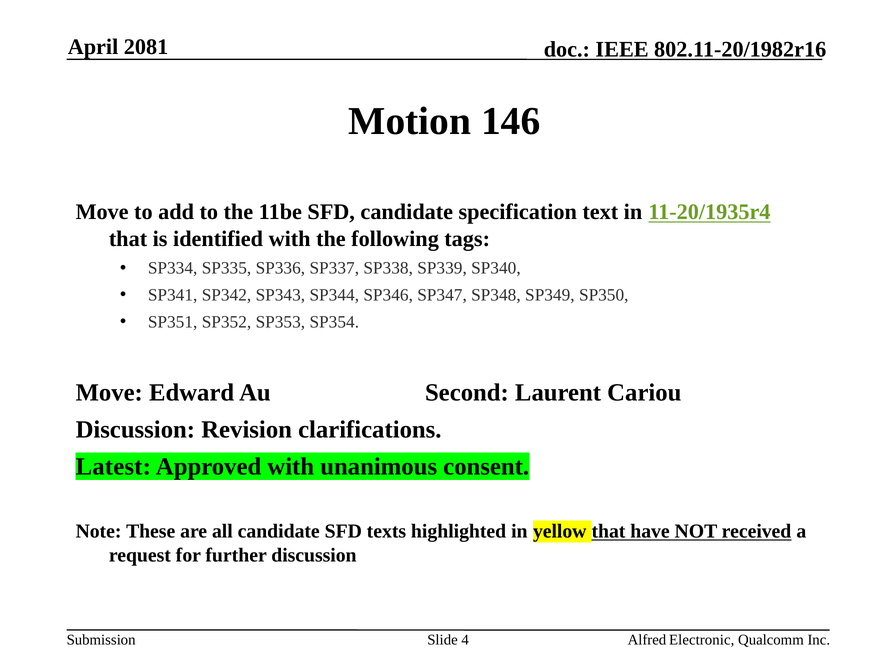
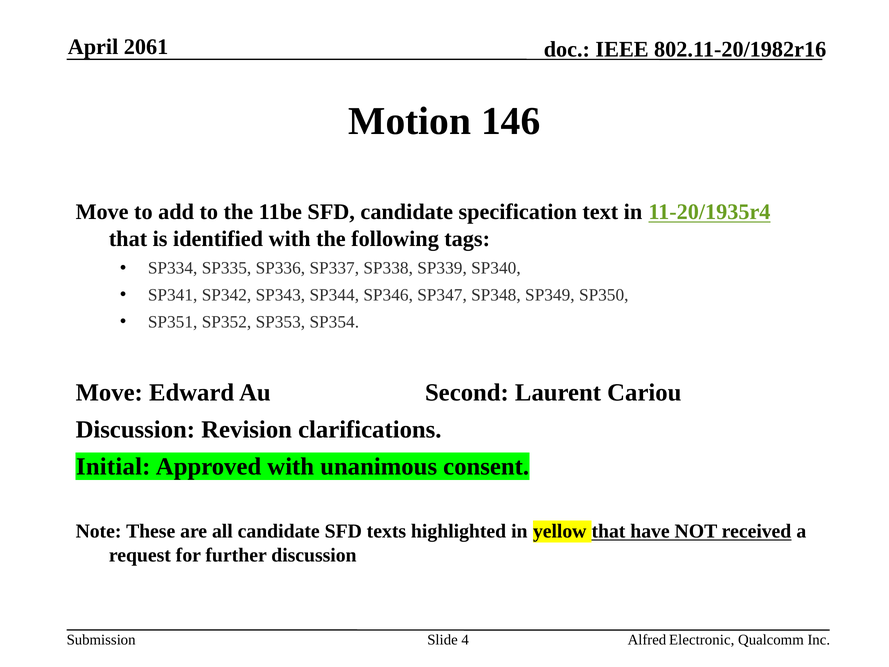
2081: 2081 -> 2061 (146, 47)
Latest: Latest -> Initial (113, 466)
